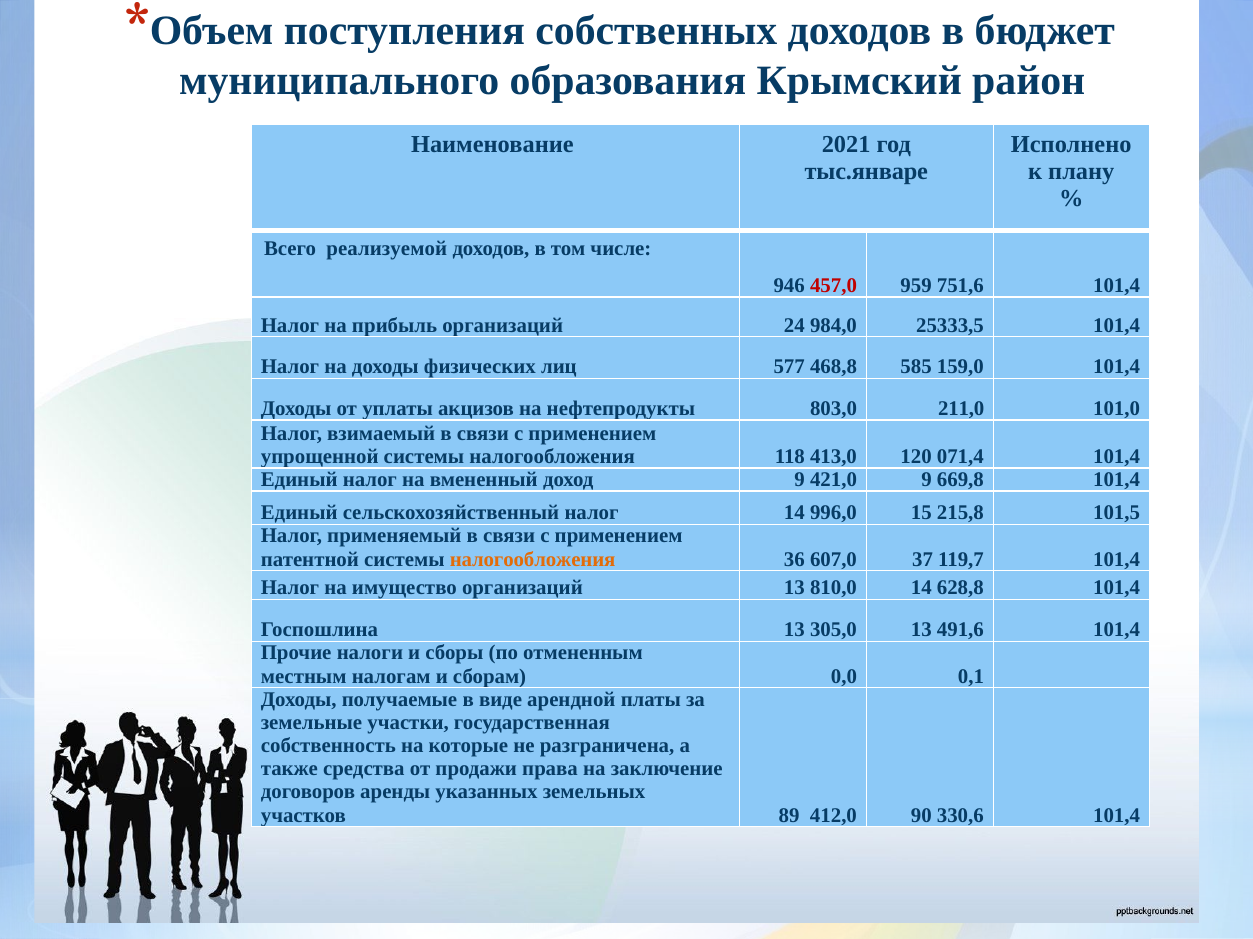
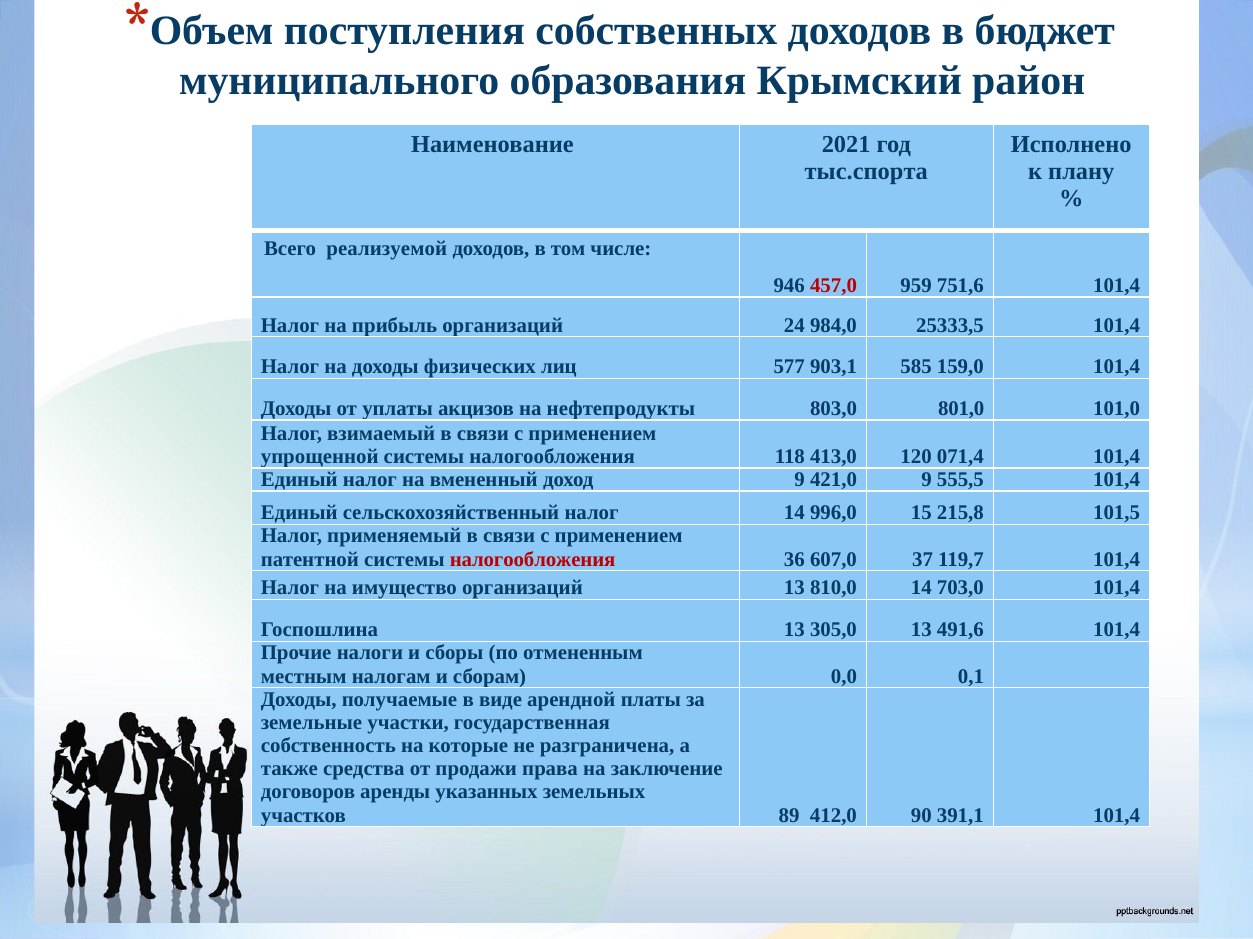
тыс.январе: тыс.январе -> тыс.спорта (866, 171)
468,8: 468,8 -> 903,1 (833, 367)
211,0: 211,0 -> 801,0 (961, 409)
669,8: 669,8 -> 555,5 (960, 480)
налогообложения colour: orange -> red (533, 560)
628,8: 628,8 -> 703,0 (960, 588)
330,6: 330,6 -> 391,1 (960, 816)
